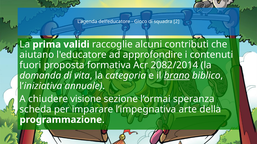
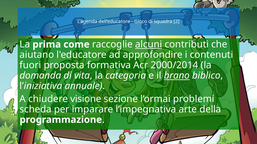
validi: validi -> come (77, 45)
alcuni underline: none -> present (149, 45)
2082/2014: 2082/2014 -> 2000/2014 (174, 65)
speranza: speranza -> problemi (194, 99)
